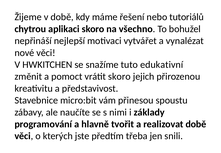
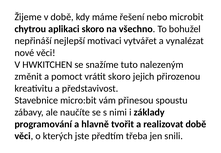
tutoriálů: tutoriálů -> microbit (187, 17)
edukativní: edukativní -> nalezeným (162, 65)
